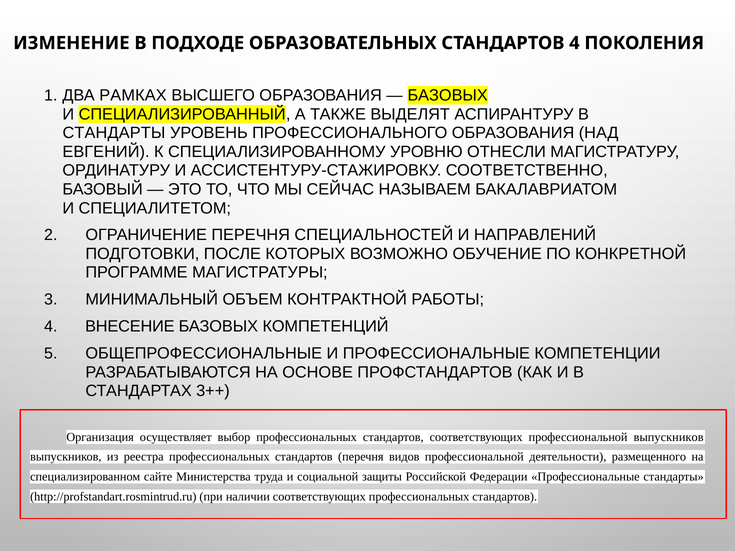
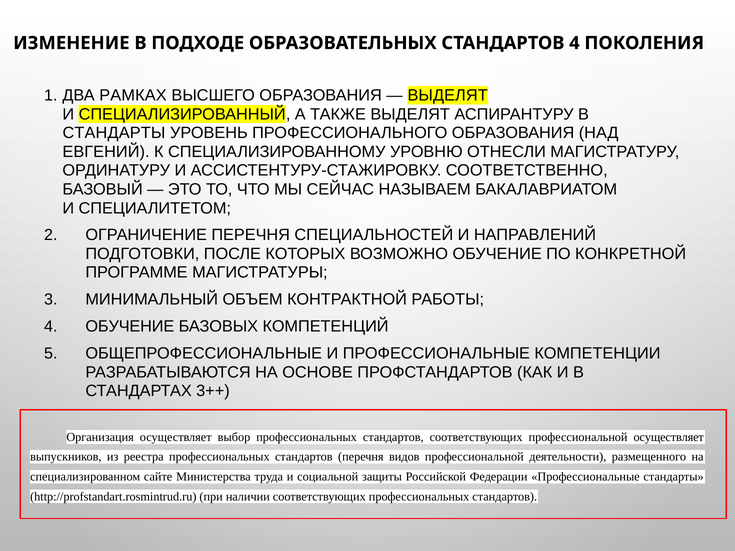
БАЗОВЫХ: БАЗОВЫХ -> ВЫДЕЛЯТ (448, 96)
4 ВНЕСЕНИЕ: ВНЕСЕНИЕ -> ОБУЧЕНИЕ (130, 327)
профессиональной выпускников: выпускников -> осуществляет (669, 437)
